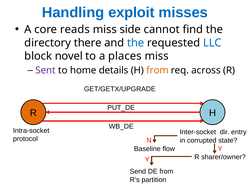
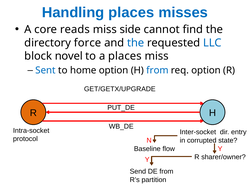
Handling exploit: exploit -> places (131, 12)
there: there -> force (88, 43)
Sent colour: purple -> blue (45, 71)
home details: details -> option (114, 71)
from colour: orange -> blue (157, 71)
req across: across -> option (206, 71)
